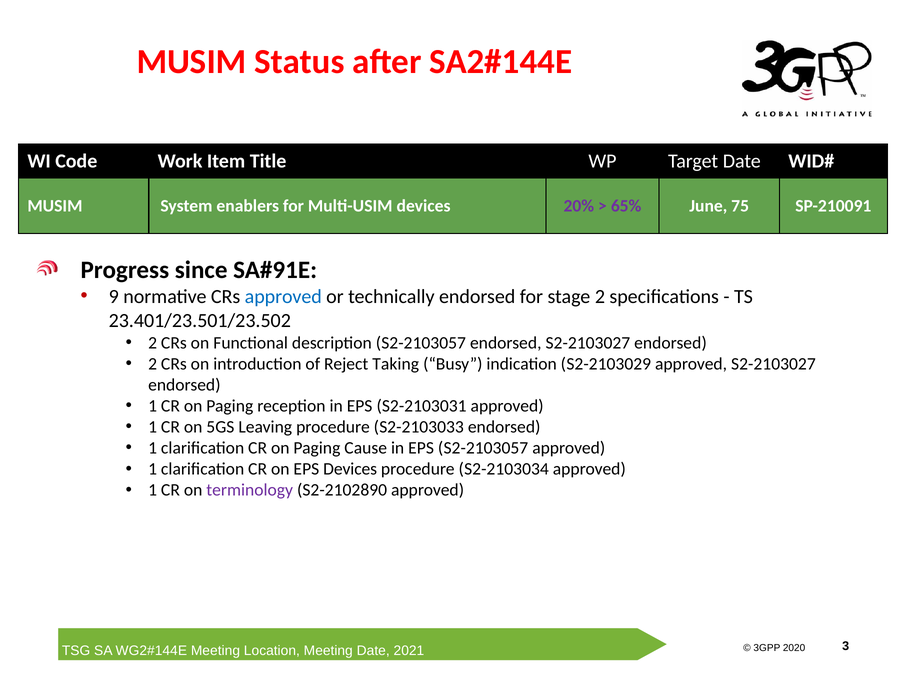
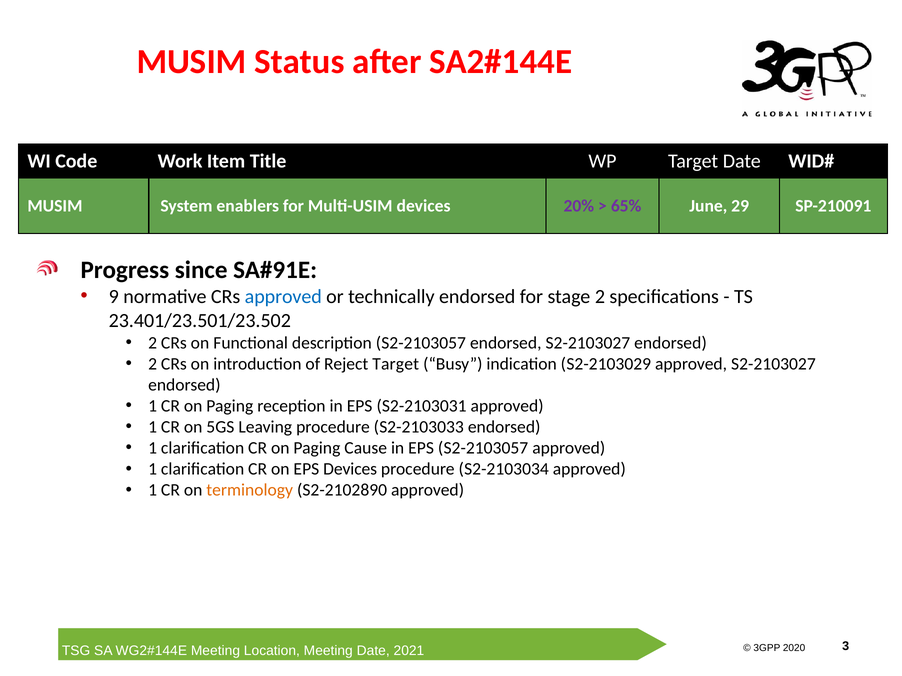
75: 75 -> 29 (740, 206)
Reject Taking: Taking -> Target (396, 364)
terminology colour: purple -> orange (250, 491)
